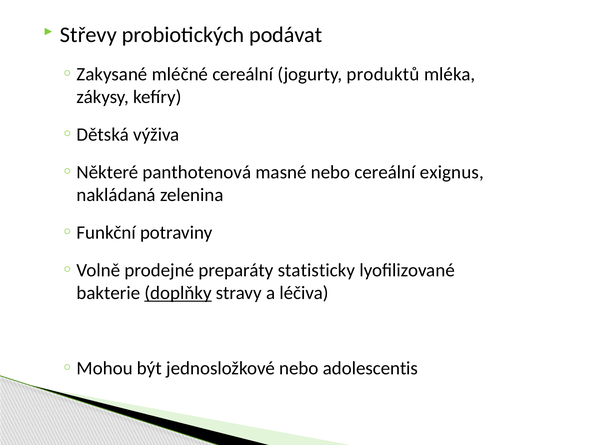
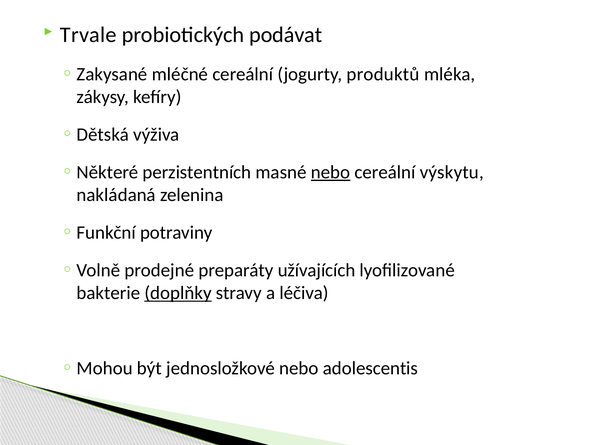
Střevy: Střevy -> Trvale (88, 35)
panthotenová: panthotenová -> perzistentních (197, 172)
nebo underline: none -> present (331, 172)
exignus: exignus -> výskytu (452, 172)
statisticky: statisticky -> užívajících (317, 271)
